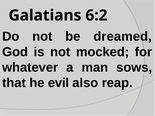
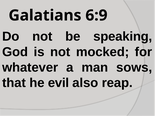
6:2: 6:2 -> 6:9 (96, 15)
dreamed: dreamed -> speaking (123, 37)
